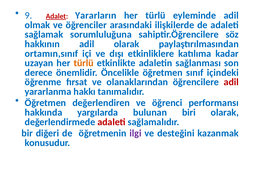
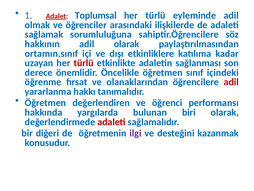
9: 9 -> 1 (29, 15)
Yararların: Yararların -> Toplumsal (96, 15)
türlü colour: orange -> red (84, 63)
